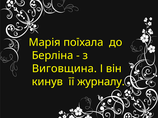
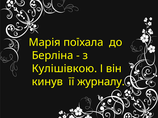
Виговщина: Виговщина -> Кулішівкою (64, 69)
